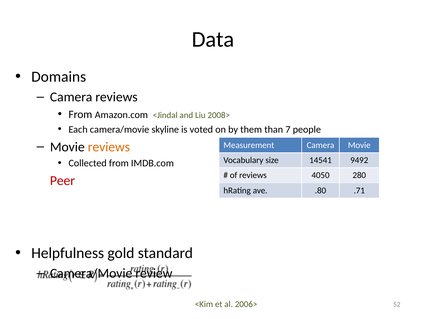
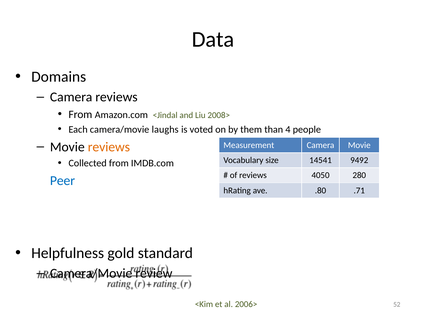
skyline: skyline -> laughs (165, 130)
7: 7 -> 4 (288, 130)
Peer colour: red -> blue (62, 181)
